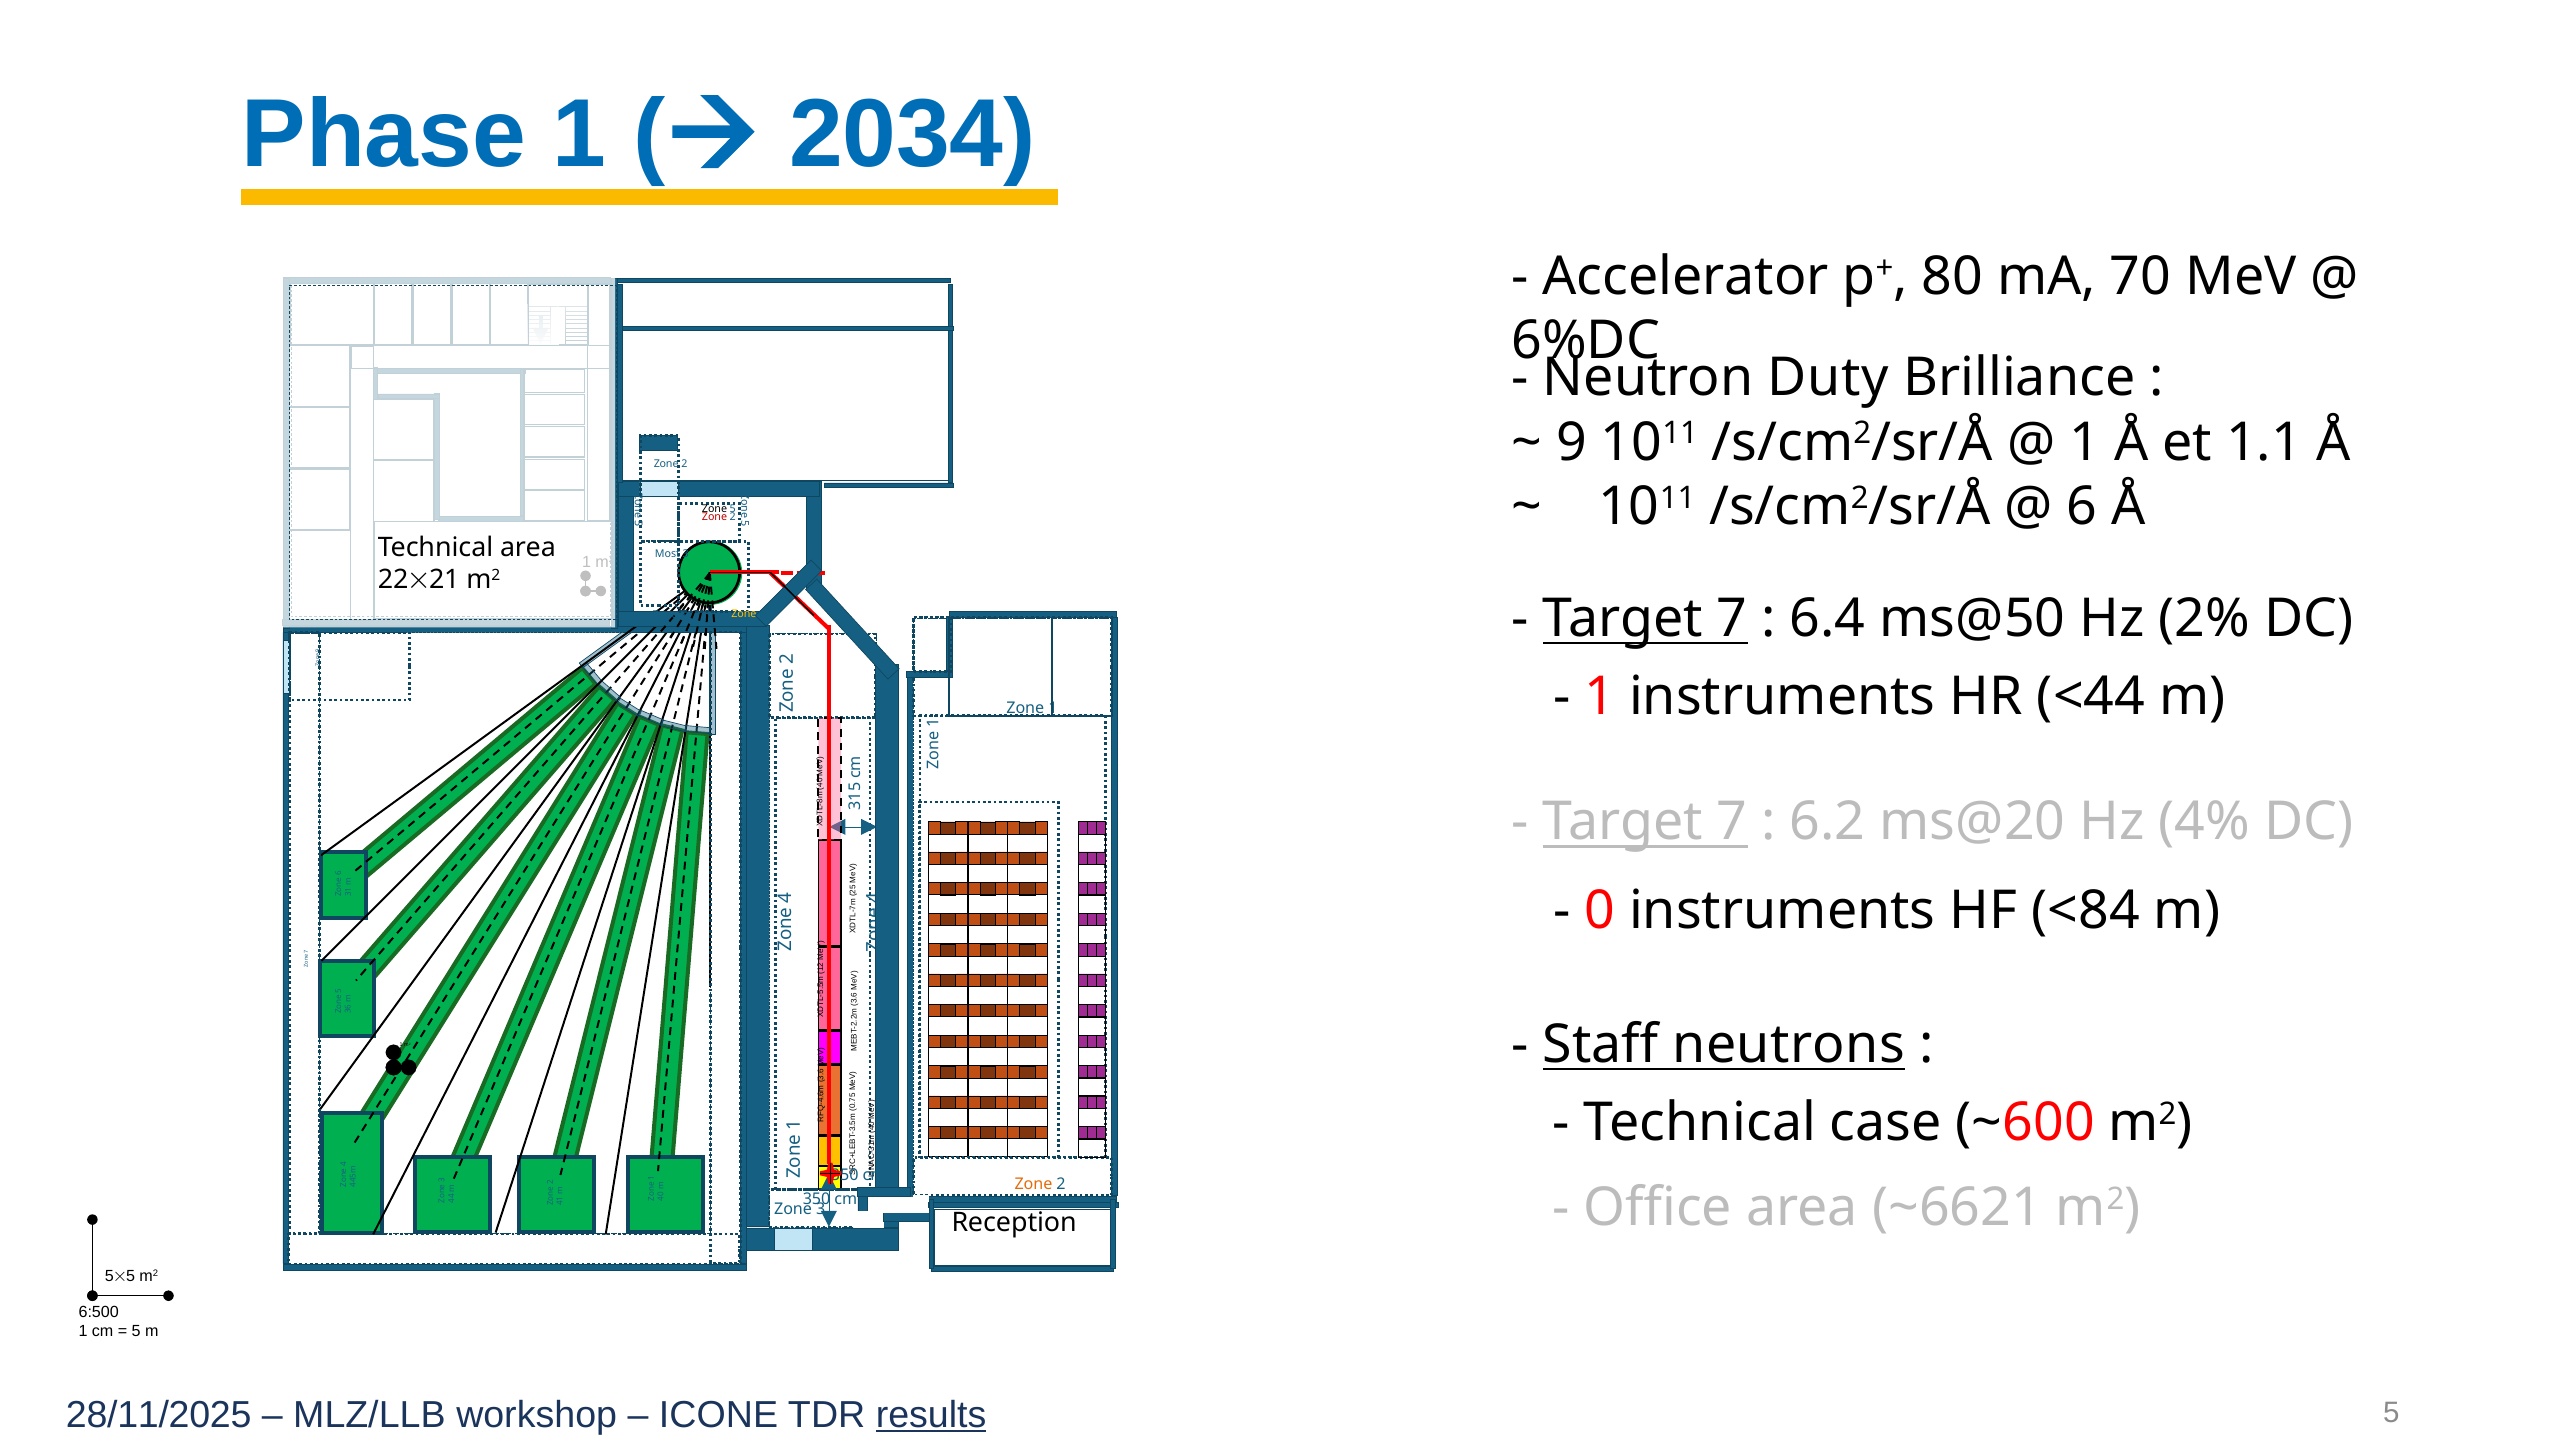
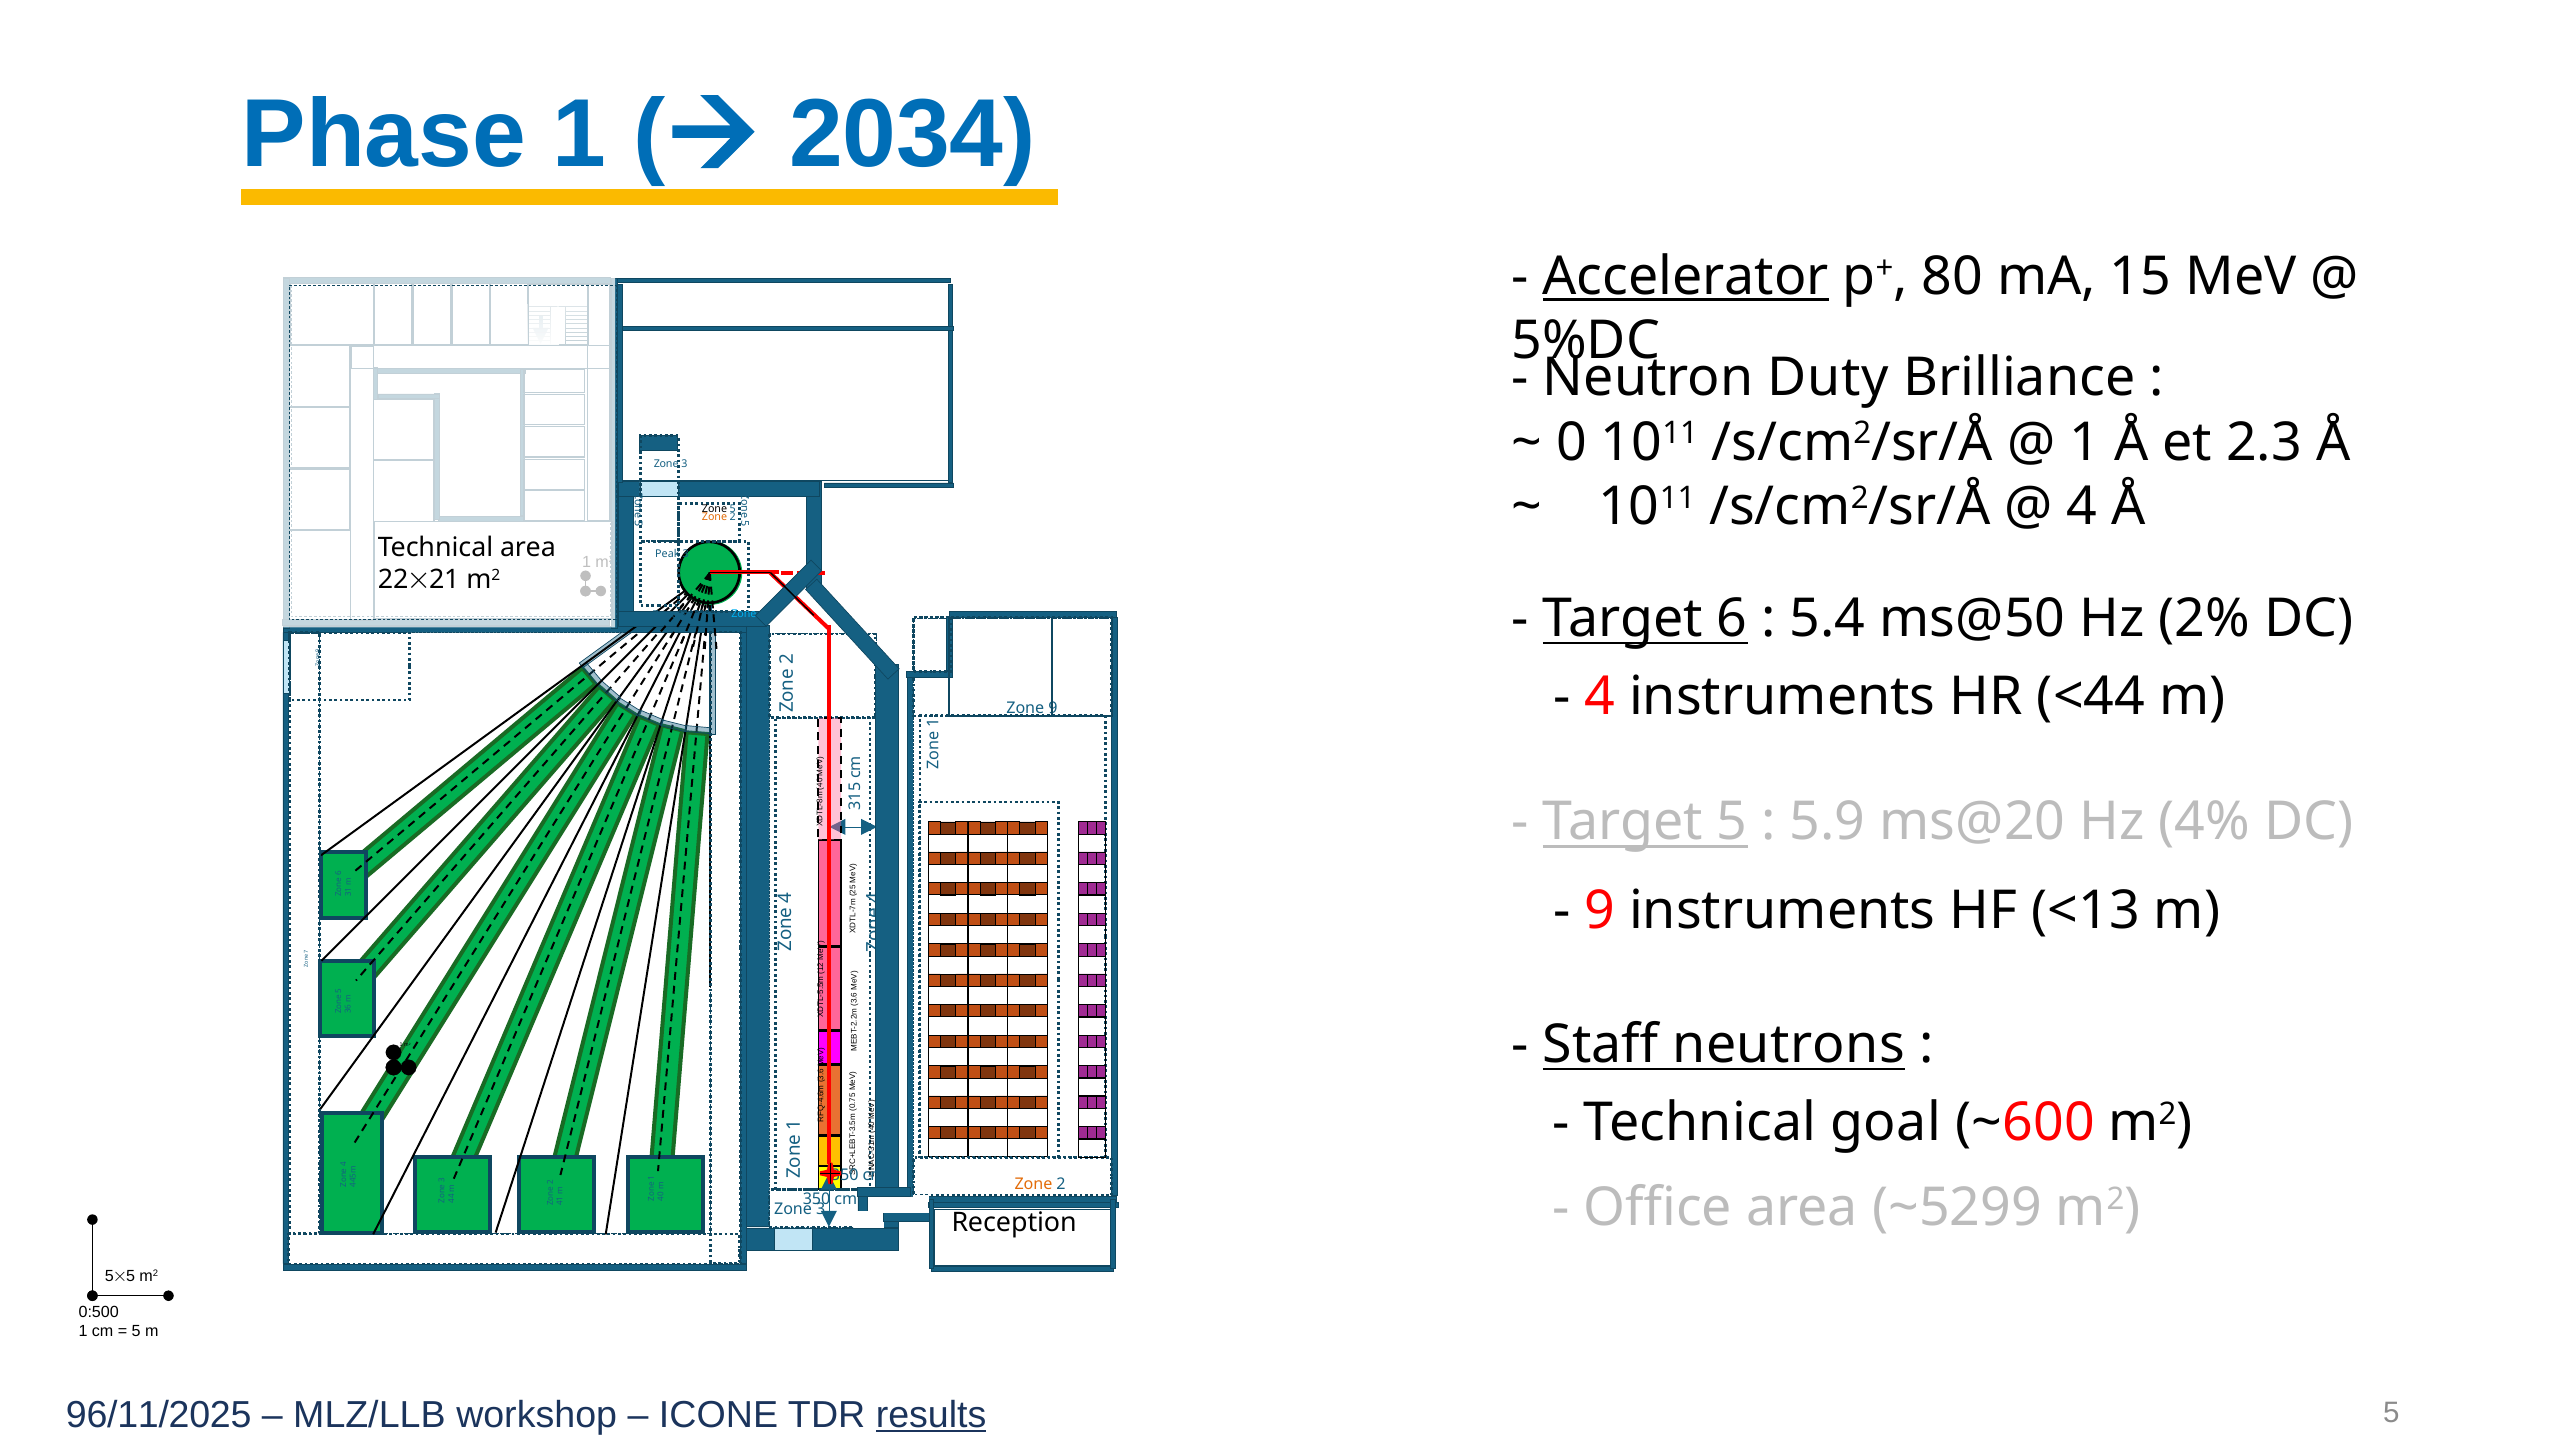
Accelerator underline: none -> present (1686, 277)
70: 70 -> 15 (2141, 277)
6%DC: 6%DC -> 5%DC (1586, 341)
9: 9 -> 0 (1572, 442)
1.1: 1.1 -> 2.3 (2264, 442)
2: 2 -> 3 (684, 464)
6: 6 -> 4 (2082, 507)
Zone colour: red -> orange (715, 517)
Most: Most -> Peak (667, 554)
7: 7 -> 6 (1732, 619)
6.4: 6.4 -> 5.4 (1828, 619)
Zone colour: yellow -> light blue (744, 614)
1: 1 -> 4 (1600, 697)
1: 1 -> 9 (1053, 708)
7: 7 -> 5 (1732, 822)
6.2: 6.2 -> 5.9 (1828, 822)
0: 0 -> 9 (1600, 910)
<84: <84 -> <13 (2086, 910)
case: case -> goal (1886, 1123)
~6621: ~6621 -> ~5299 (1957, 1208)
6:500: 6:500 -> 0:500 (99, 1312)
28/11/2025: 28/11/2025 -> 96/11/2025 (159, 1415)
